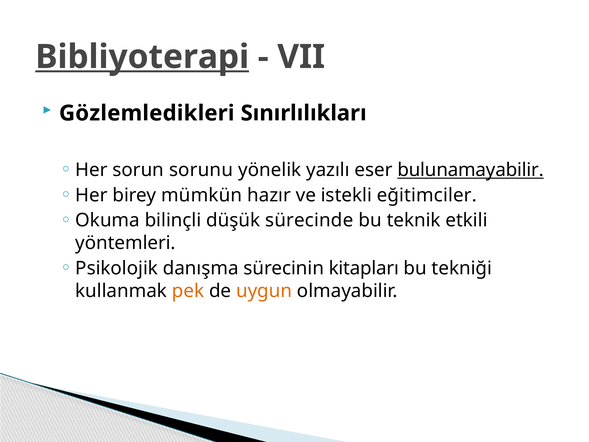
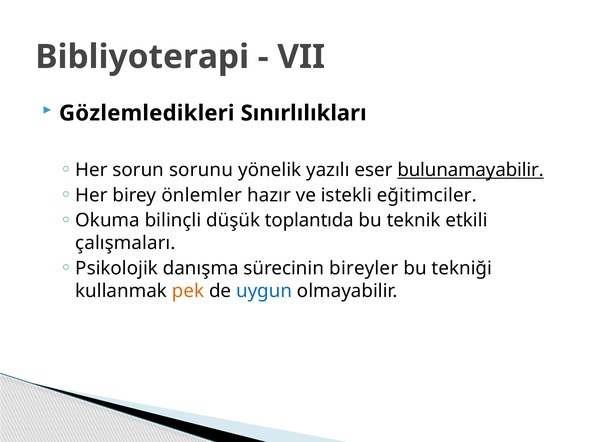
Bibliyoterapi underline: present -> none (142, 57)
mümkün: mümkün -> önlemler (202, 195)
sürecinde: sürecinde -> toplantıda (309, 220)
yöntemleri: yöntemleri -> çalışmaları (125, 243)
kitapları: kitapları -> bireyler (364, 268)
uygun colour: orange -> blue (264, 291)
